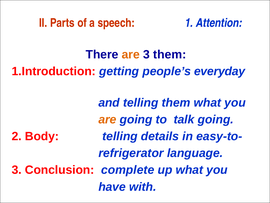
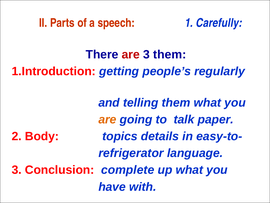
Attention: Attention -> Carefully (219, 23)
are colour: orange -> red (131, 54)
everyday: everyday -> regularly (220, 71)
talk going: going -> paper (216, 119)
Body telling: telling -> topics (120, 136)
